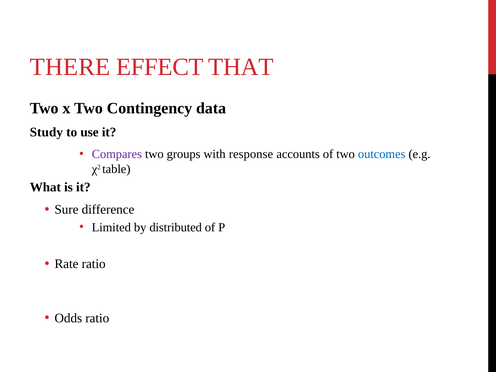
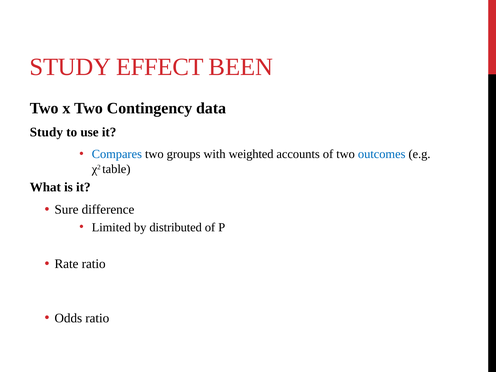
THERE: THERE -> STUDY (70, 67)
THAT: THAT -> BEEN (241, 67)
Compares colour: purple -> blue (117, 154)
response: response -> weighted (251, 154)
